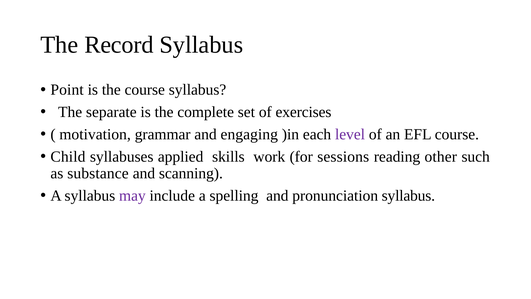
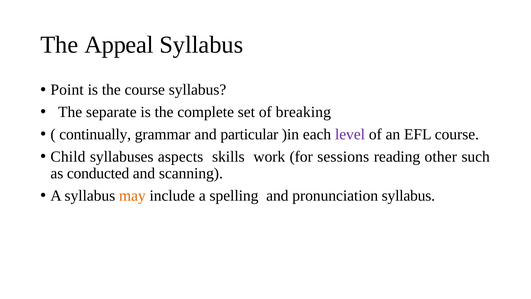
Record: Record -> Appeal (119, 45)
exercises: exercises -> breaking (303, 112)
motivation: motivation -> continually (95, 134)
engaging: engaging -> particular (249, 134)
applied: applied -> aspects (181, 157)
substance: substance -> conducted (98, 173)
may colour: purple -> orange (132, 196)
